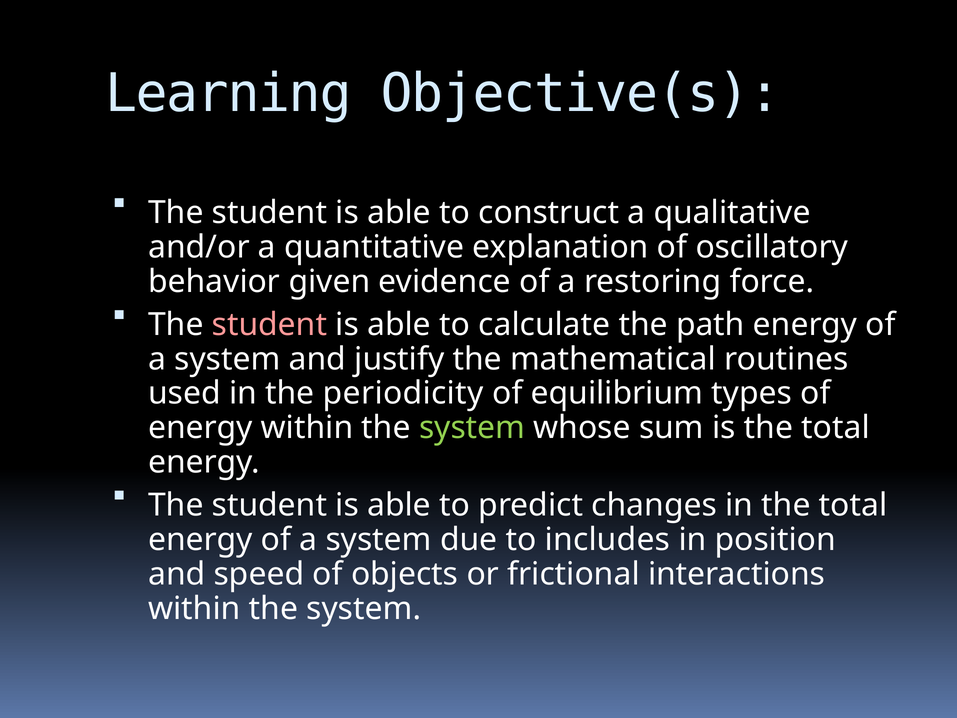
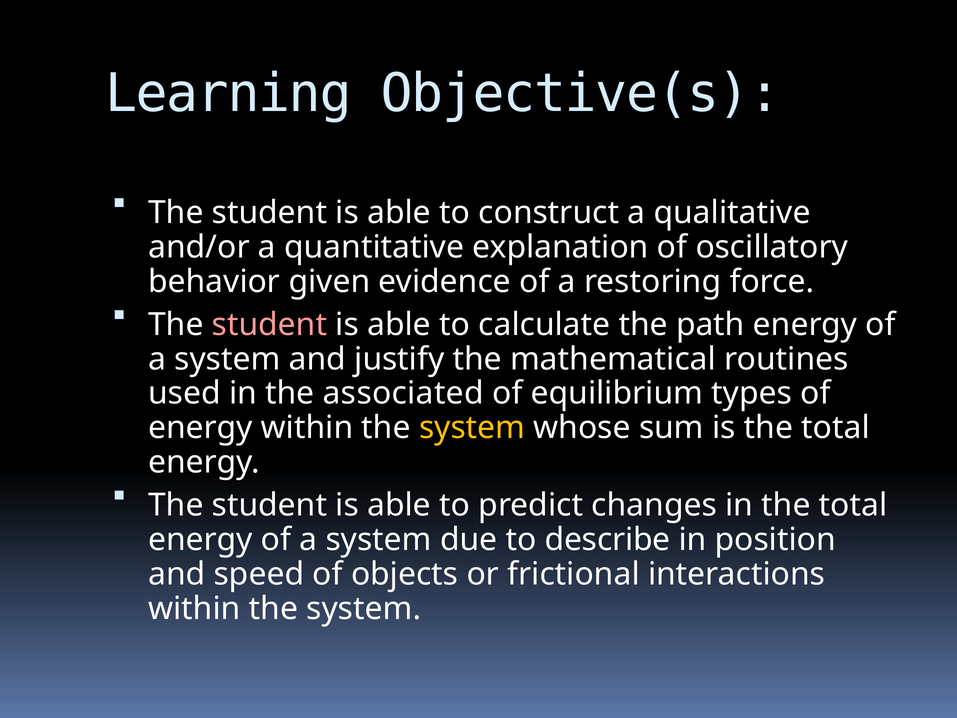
periodicity: periodicity -> associated (403, 393)
system colour: light green -> yellow (472, 428)
includes: includes -> describe (608, 539)
